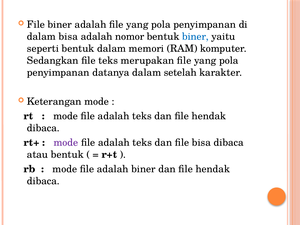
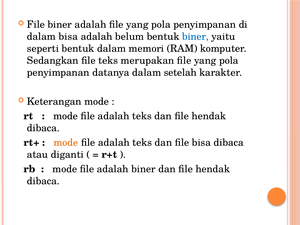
nomor: nomor -> belum (130, 37)
mode colour: purple -> orange (66, 143)
atau bentuk: bentuk -> diganti (67, 155)
